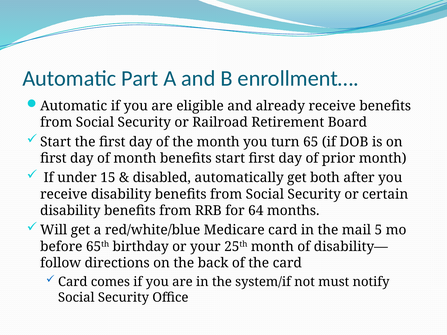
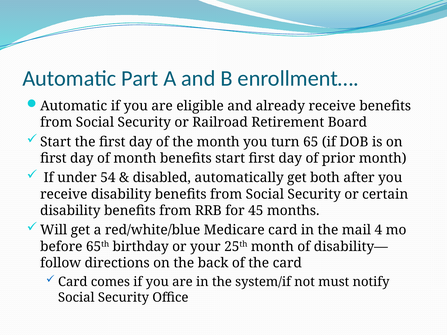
15: 15 -> 54 (108, 178)
64: 64 -> 45 (256, 211)
5: 5 -> 4 (378, 230)
